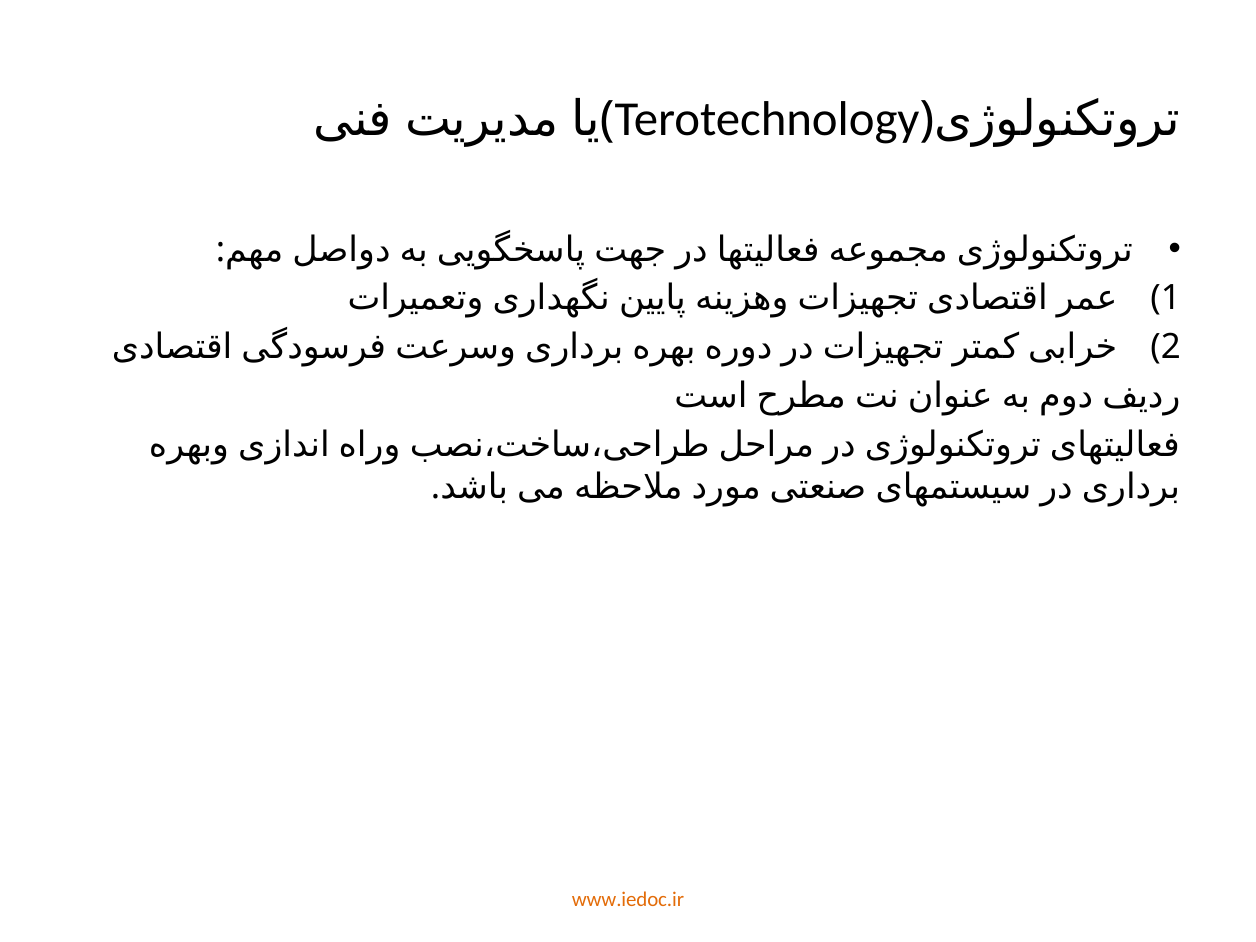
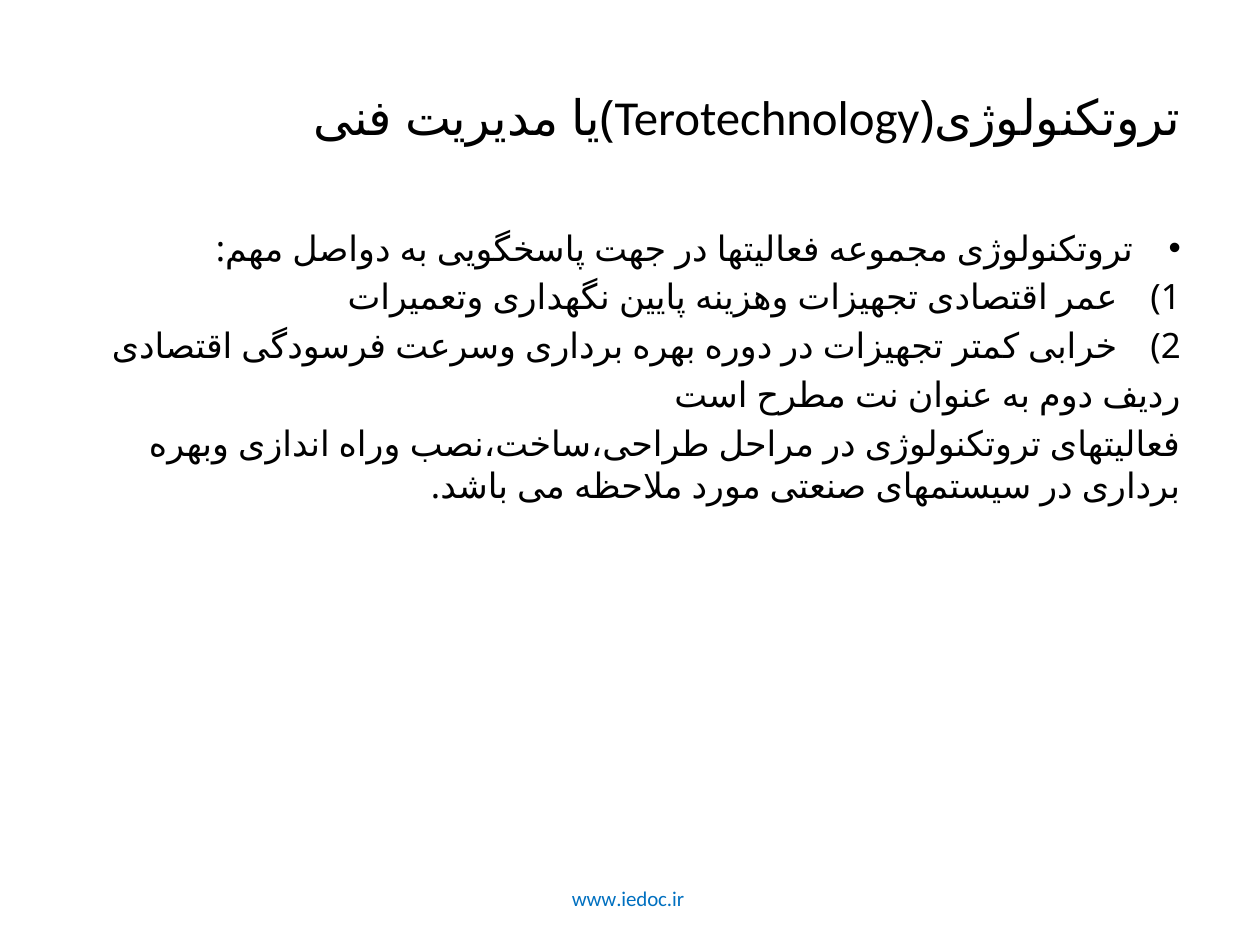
www.iedoc.ir colour: orange -> blue (628, 899)
